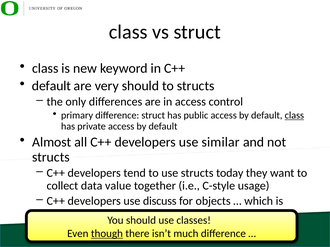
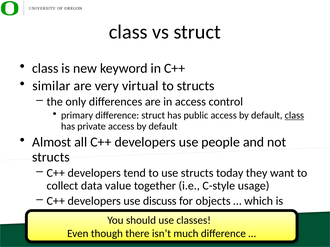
default: default -> similar (51, 86)
very should: should -> virtual (140, 86)
similar: similar -> people (221, 143)
though underline: present -> none (107, 234)
